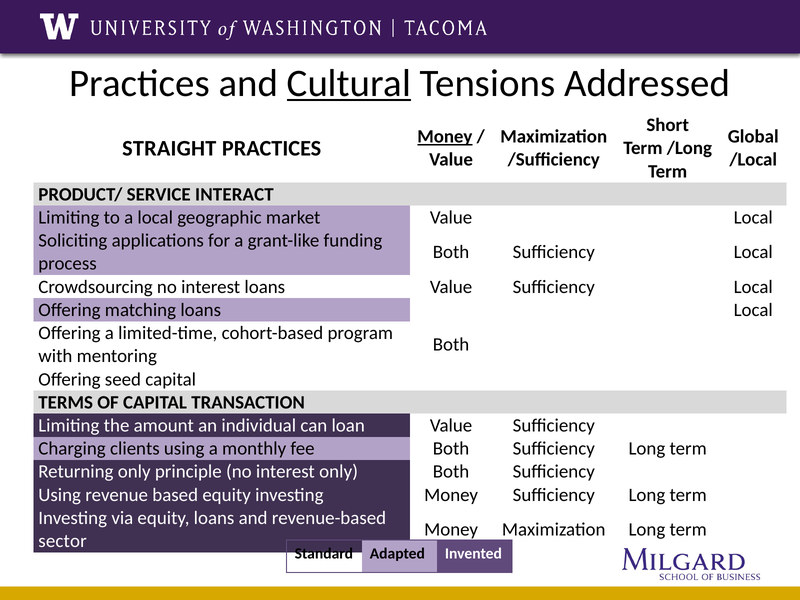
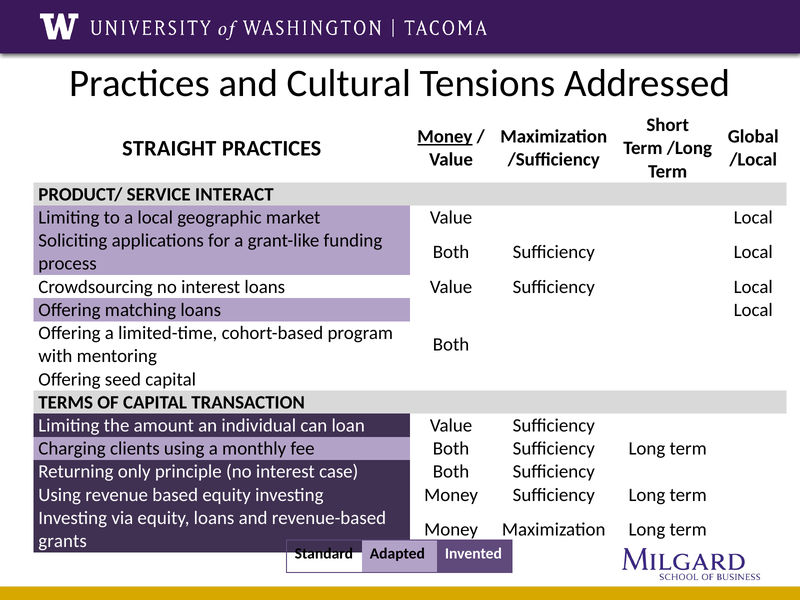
Cultural underline: present -> none (349, 83)
interest only: only -> case (339, 472)
sector: sector -> grants (63, 541)
